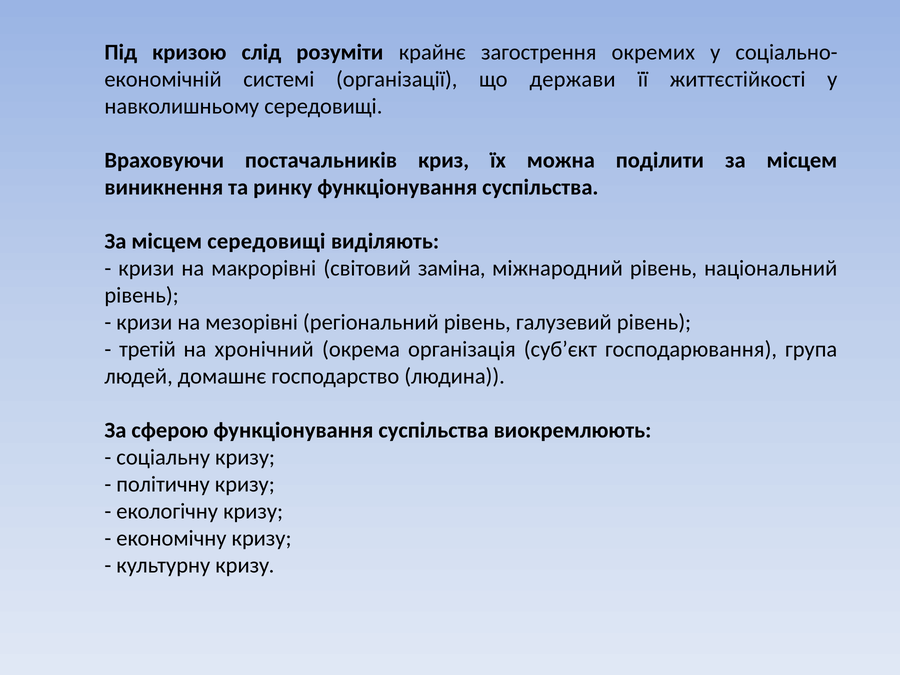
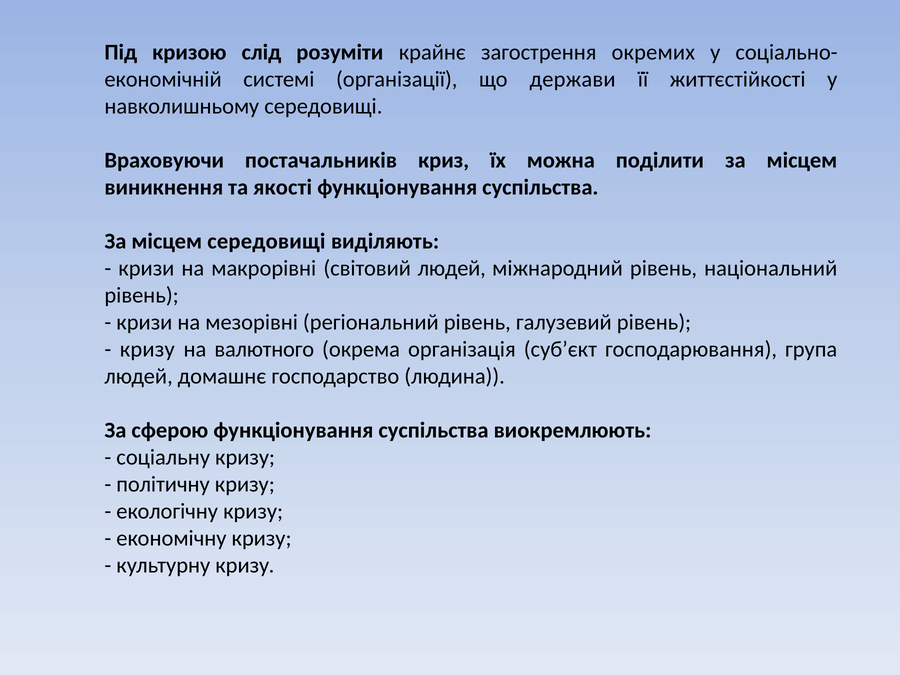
ринку: ринку -> якості (283, 187)
світовий заміна: заміна -> людей (452, 268)
третій: третій -> кризу (147, 349)
хронічний: хронічний -> валютного (264, 349)
